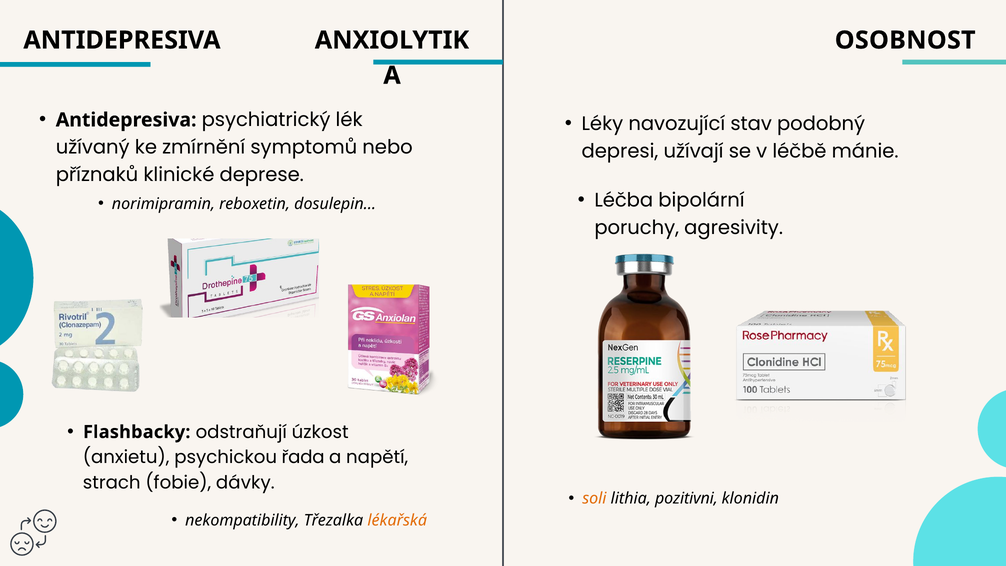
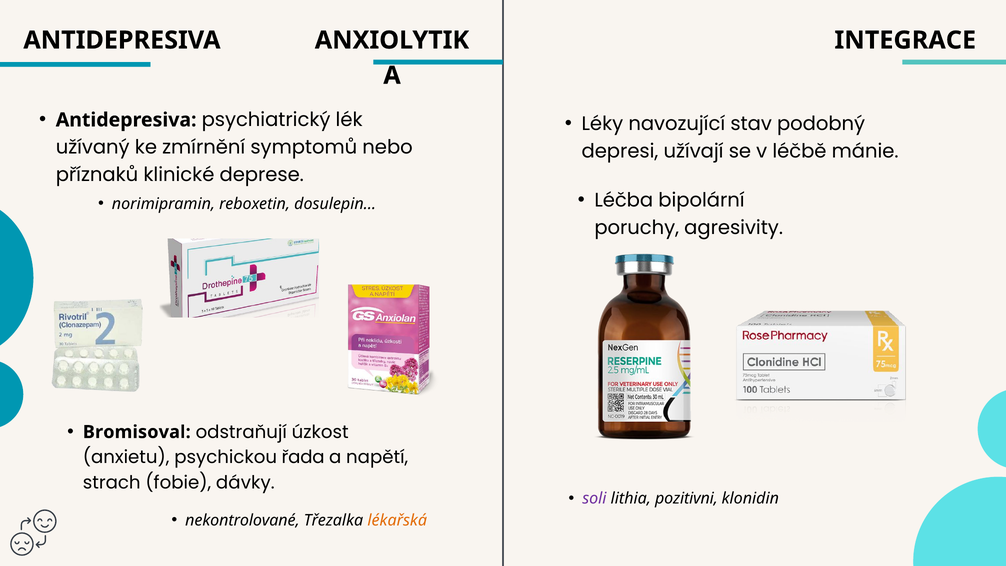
OSOBNOST: OSOBNOST -> INTEGRACE (905, 40)
Flashbacky: Flashbacky -> Bromisoval (137, 432)
soli colour: orange -> purple (594, 498)
nekompatibility: nekompatibility -> nekontrolované (242, 520)
